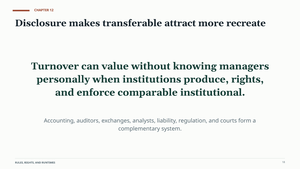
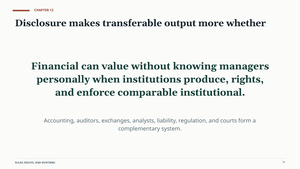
attract: attract -> output (180, 23)
recreate: recreate -> whether (246, 23)
Turnover: Turnover -> Financial (55, 66)
